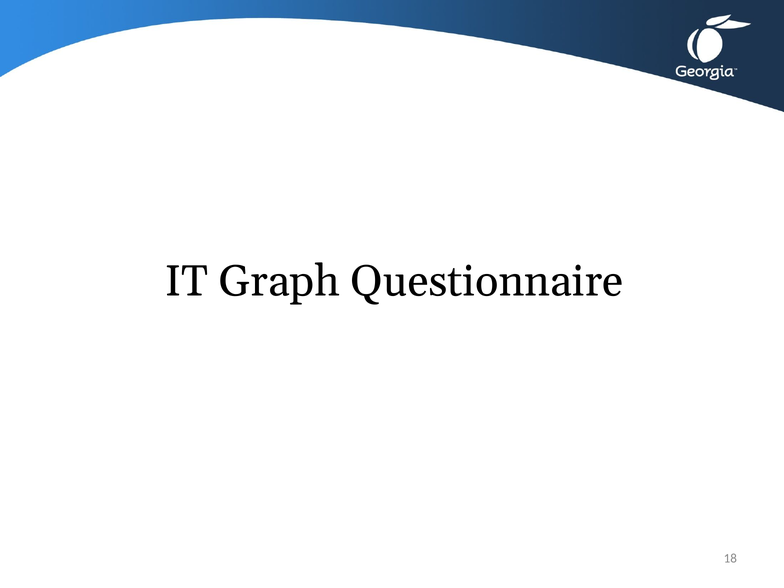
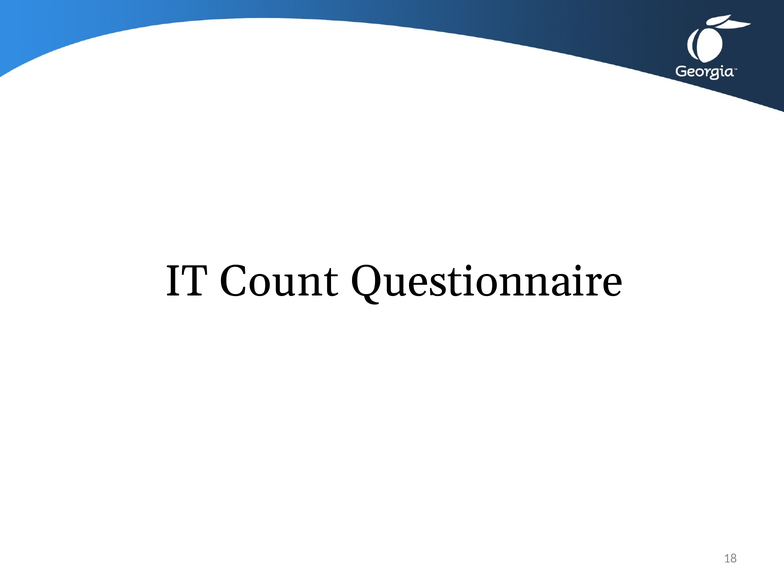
Graph: Graph -> Count (279, 281)
